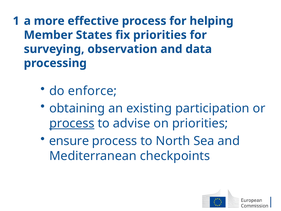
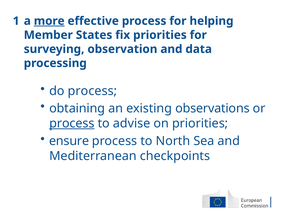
more underline: none -> present (49, 21)
do enforce: enforce -> process (92, 91)
participation: participation -> observations (212, 108)
